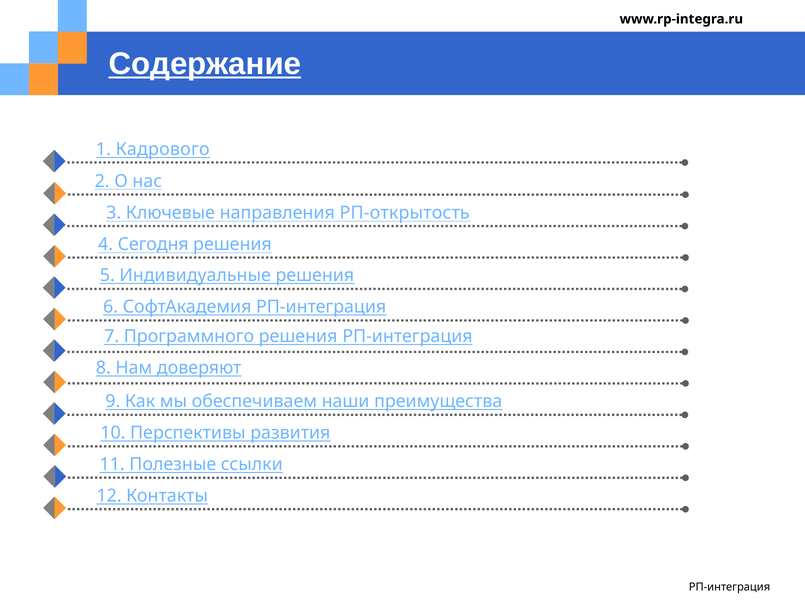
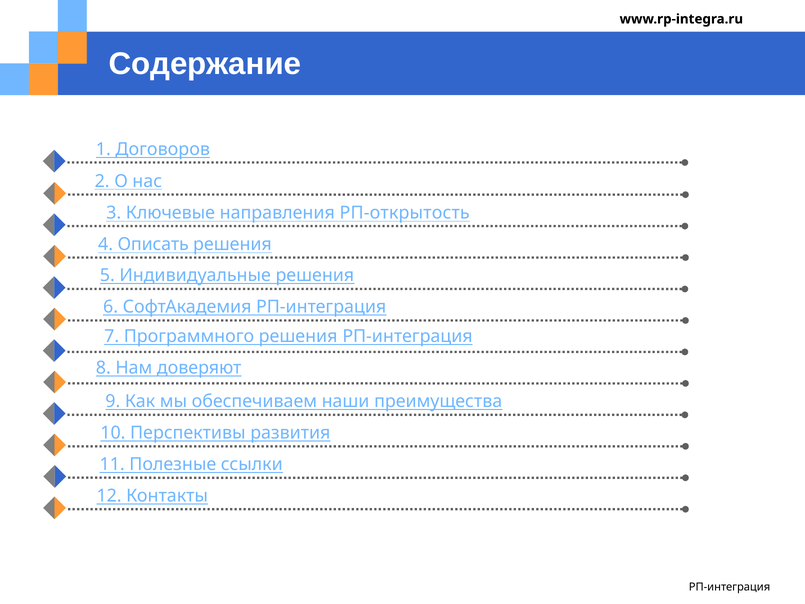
Содержание underline: present -> none (205, 64)
Кадрового: Кадрового -> Договоров (163, 149)
Сегодня: Сегодня -> Описать (153, 244)
